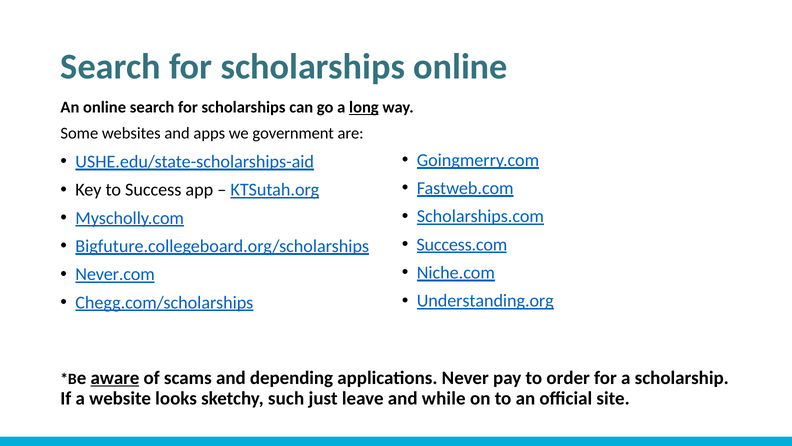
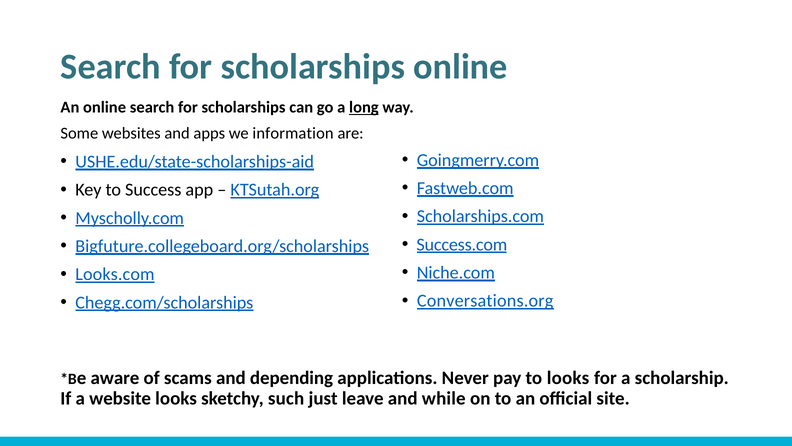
government: government -> information (293, 133)
Never.com: Never.com -> Looks.com (115, 274)
Understanding.org: Understanding.org -> Conversations.org (485, 301)
aware underline: present -> none (115, 377)
to order: order -> looks (568, 377)
